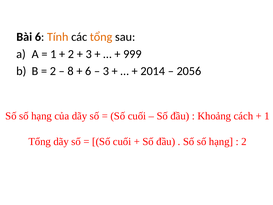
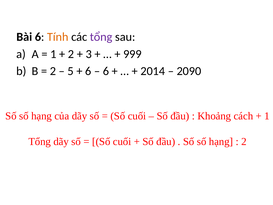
tổng colour: orange -> purple (101, 37)
8: 8 -> 5 (71, 71)
3: 3 -> 6 (106, 71)
2056: 2056 -> 2090 (189, 71)
